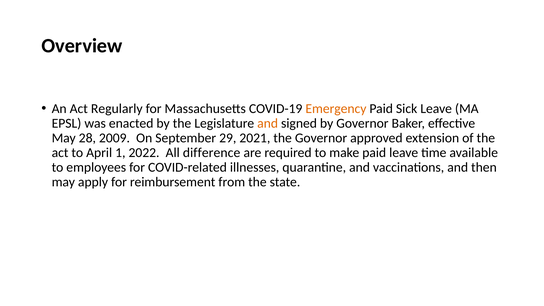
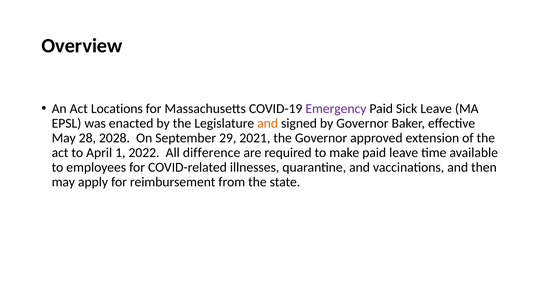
Regularly: Regularly -> Locations (117, 109)
Emergency colour: orange -> purple (336, 109)
2009: 2009 -> 2028 (114, 138)
